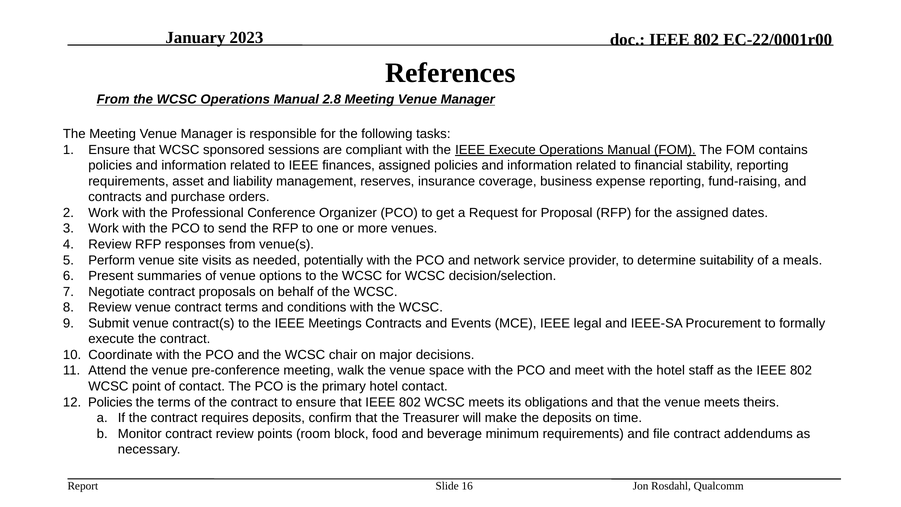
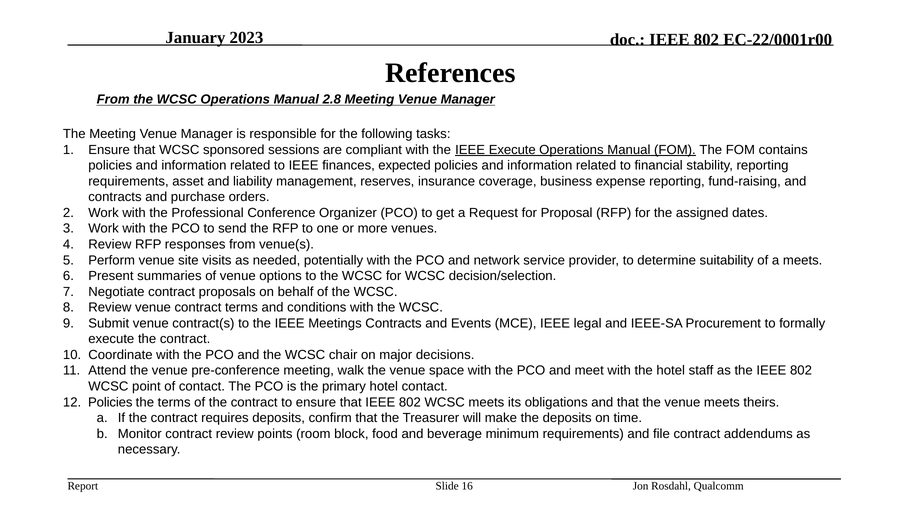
finances assigned: assigned -> expected (405, 165)
a meals: meals -> meets (803, 260)
